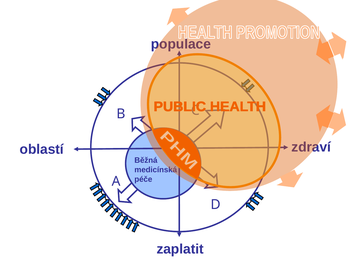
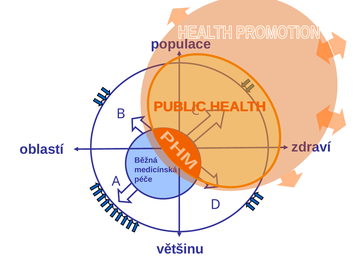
zaplatit: zaplatit -> většinu (180, 249)
